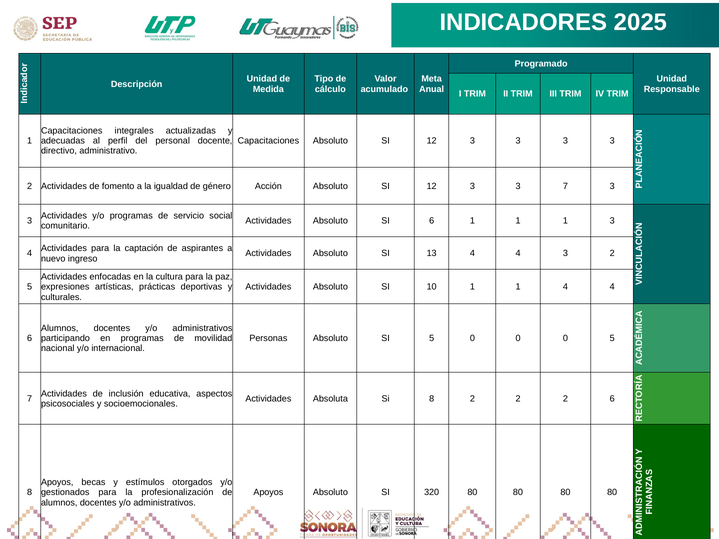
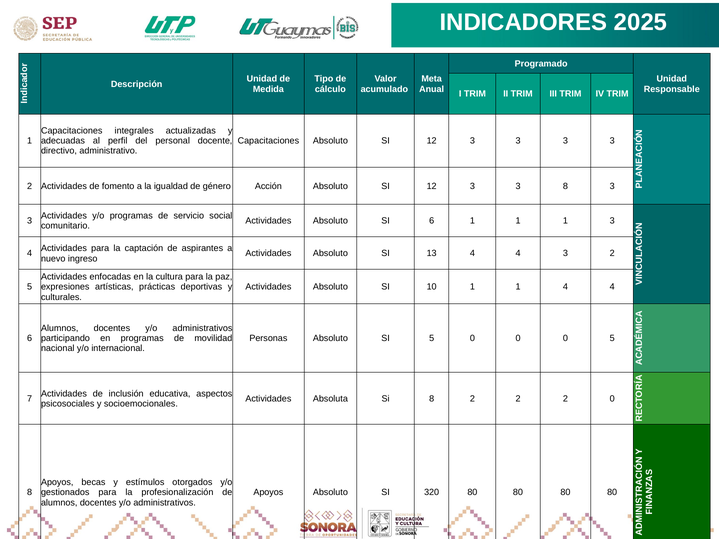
3 7: 7 -> 8 (566, 186)
2 6: 6 -> 0 (612, 399)
